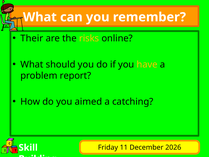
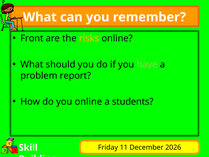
Their: Their -> Front (32, 38)
have colour: yellow -> light green (147, 64)
you aimed: aimed -> online (88, 102)
catching: catching -> students (133, 102)
